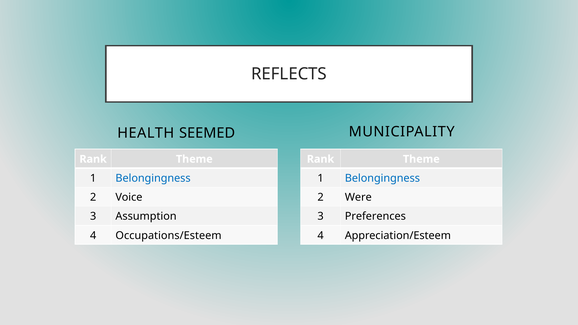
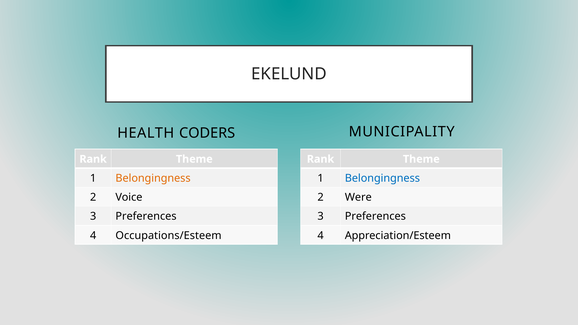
REFLECTS: REFLECTS -> EKELUND (289, 74)
SEEMED: SEEMED -> CODERS (207, 133)
Belongingness colour: blue -> orange (153, 178)
Assumption: Assumption -> Preferences (146, 216)
